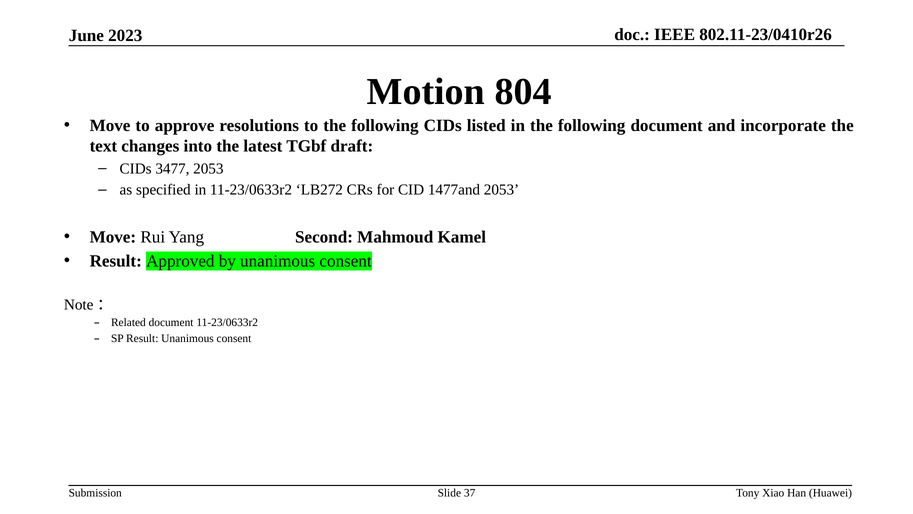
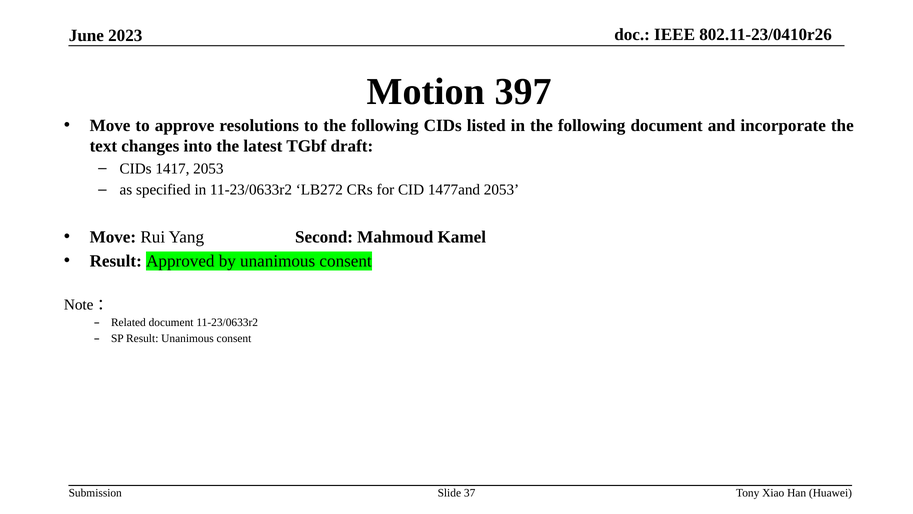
804: 804 -> 397 (523, 92)
3477: 3477 -> 1417 (172, 168)
